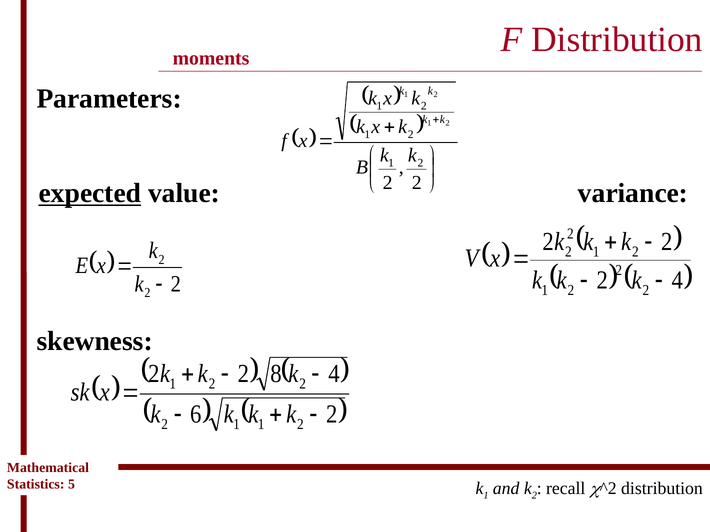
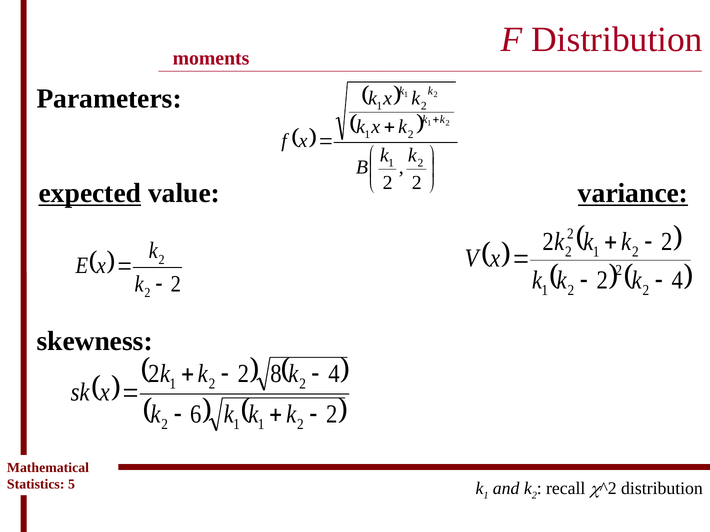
variance underline: none -> present (633, 194)
